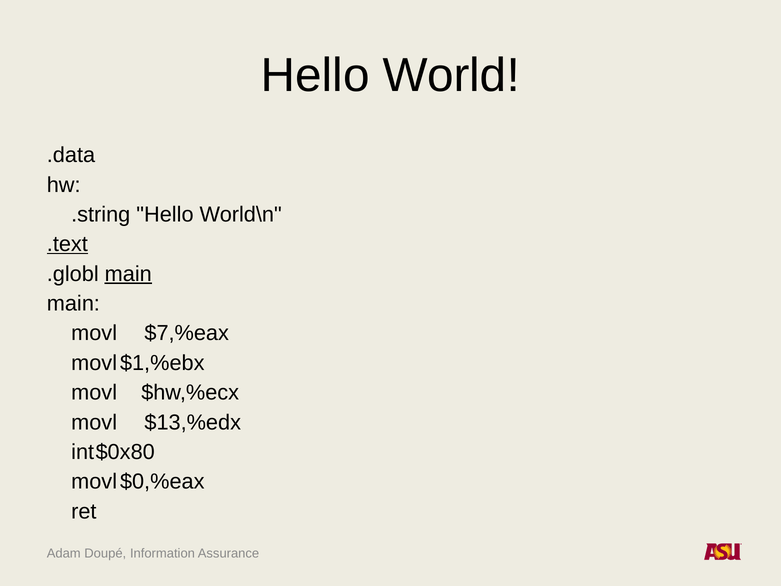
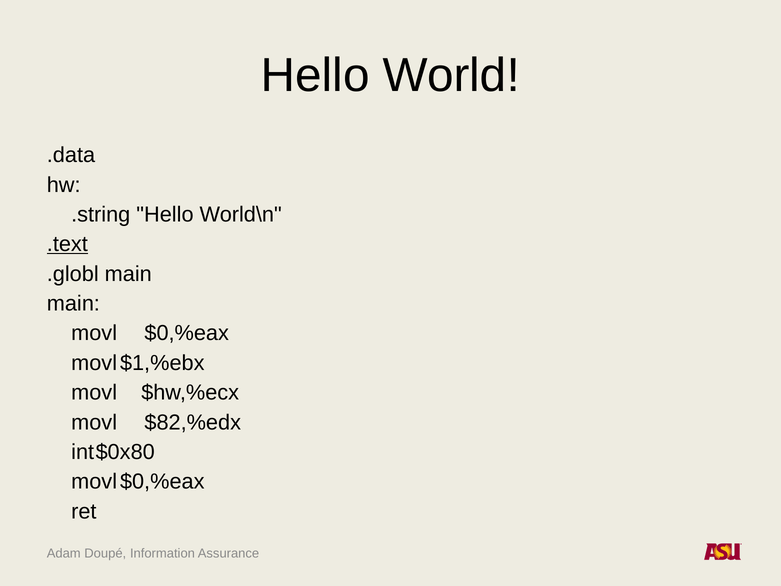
main underline: present -> none (128, 274)
$7,%eax: $7,%eax -> $0,%eax (187, 333)
$13,%edx: $13,%edx -> $82,%edx (193, 422)
